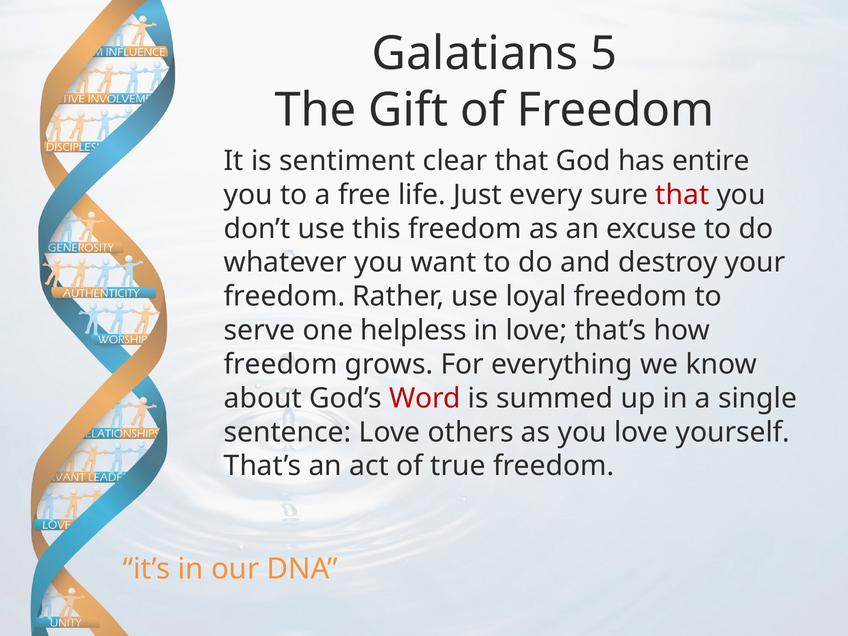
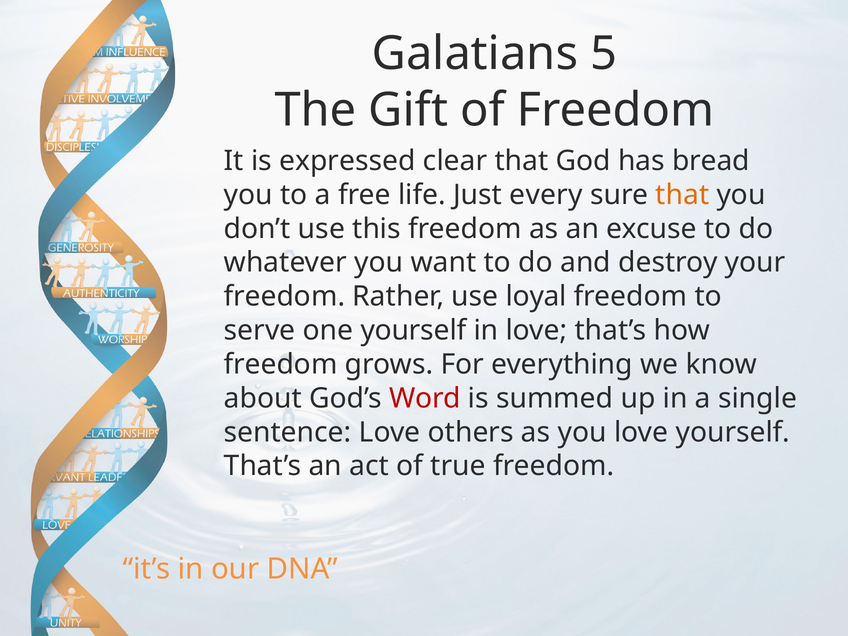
sentiment: sentiment -> expressed (347, 161)
entire: entire -> bread (711, 161)
that colour: red -> orange (682, 195)
one helpless: helpless -> yourself (413, 330)
